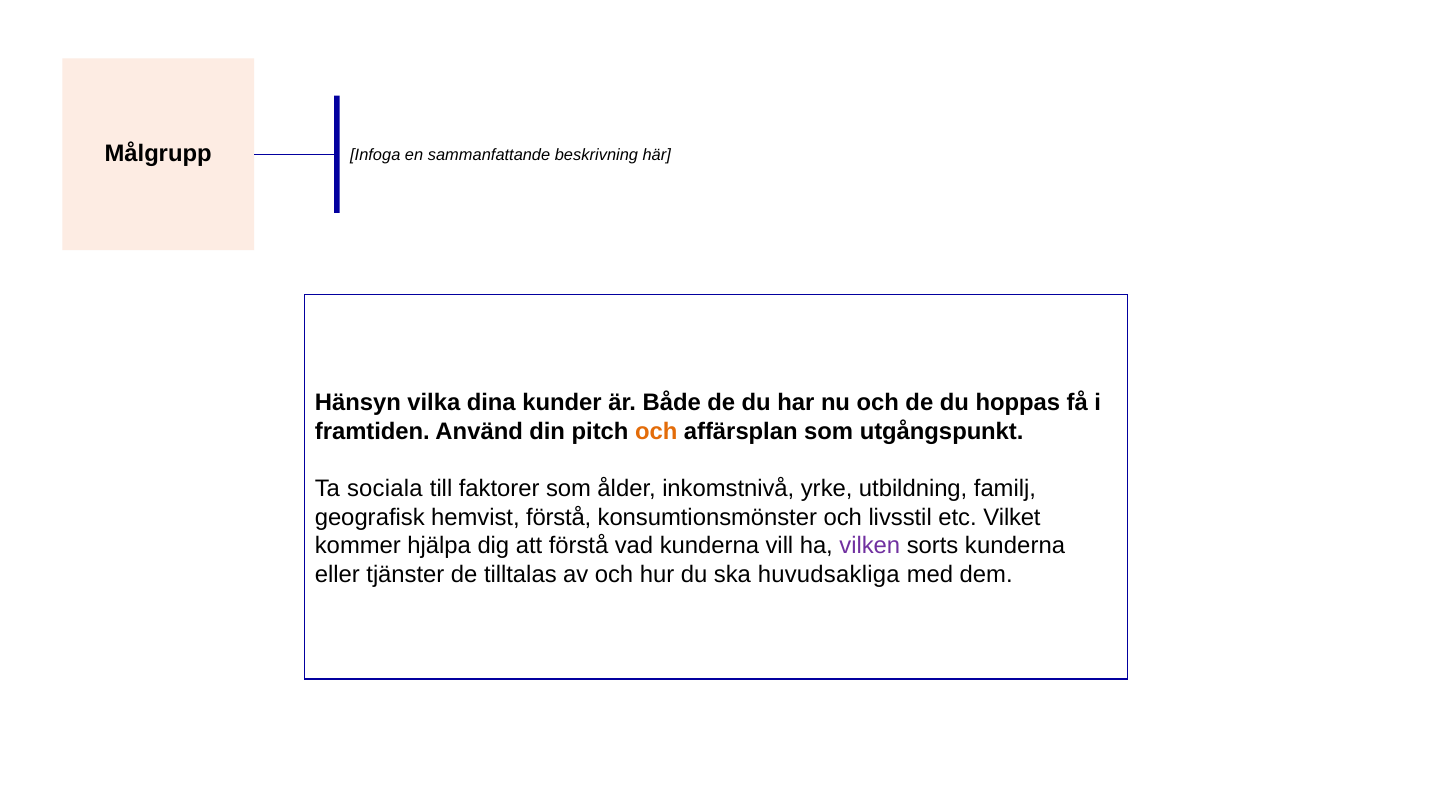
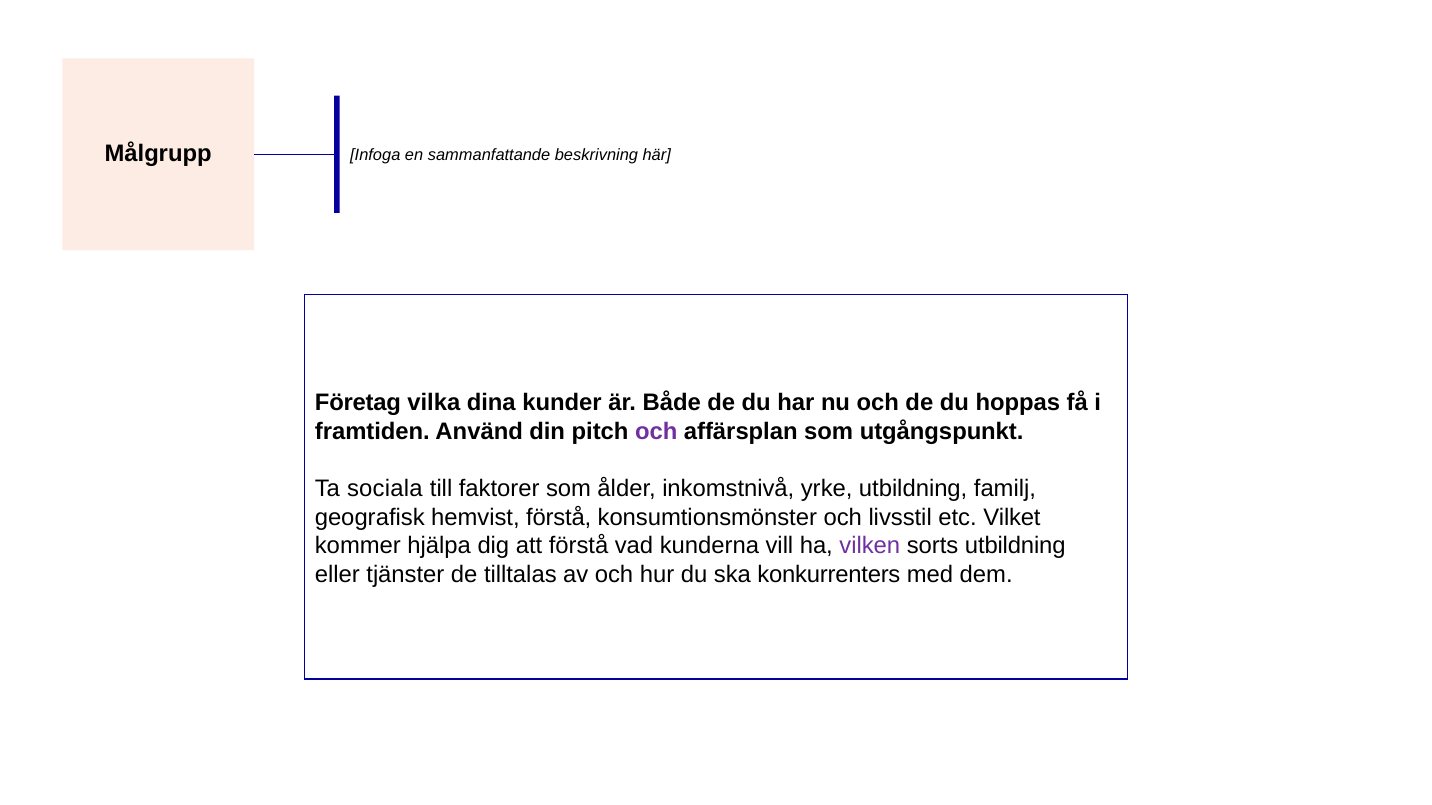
Hänsyn: Hänsyn -> Företag (358, 403)
och colour: orange -> purple (656, 432)
sorts kunderna: kunderna -> utbildning (1015, 546)
huvudsakliga: huvudsakliga -> konkurrenters (829, 575)
